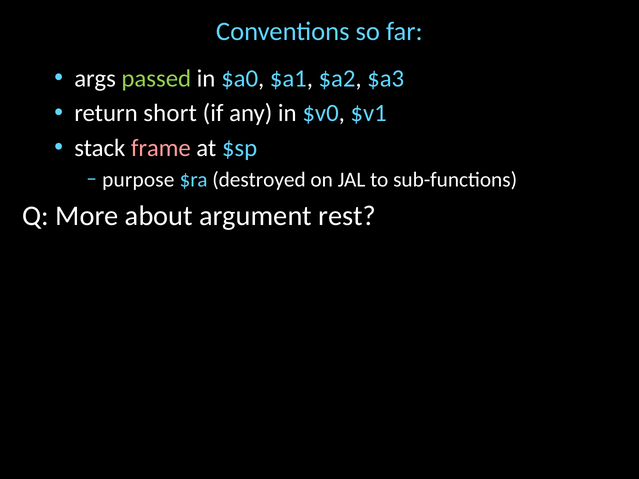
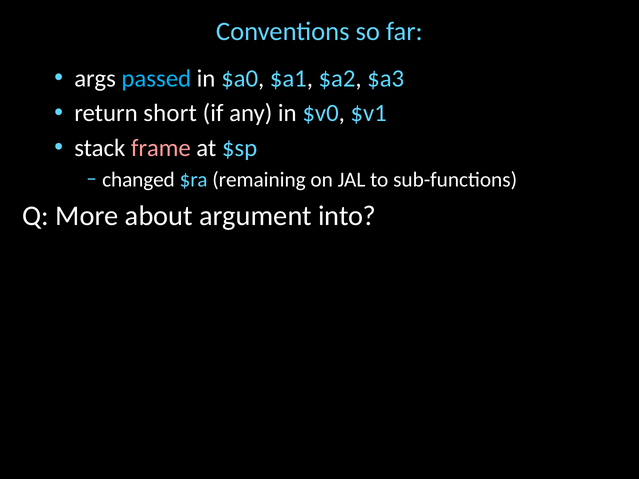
passed colour: light green -> light blue (156, 78)
purpose: purpose -> changed (139, 180)
destroyed: destroyed -> remaining (259, 180)
rest: rest -> into (347, 216)
